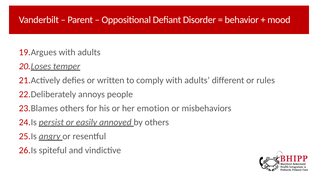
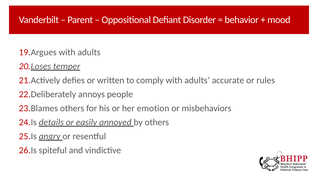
different: different -> accurate (228, 80)
persist: persist -> details (51, 122)
